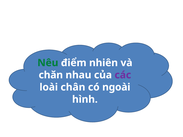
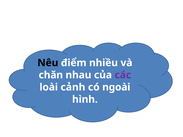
Nêu colour: green -> black (48, 63)
nhiên: nhiên -> nhiều (104, 63)
chân: chân -> cảnh (73, 87)
